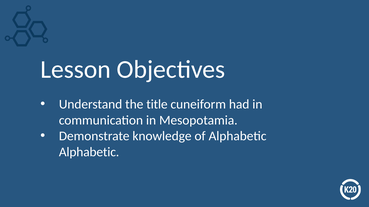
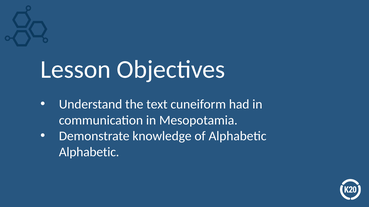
title: title -> text (157, 104)
